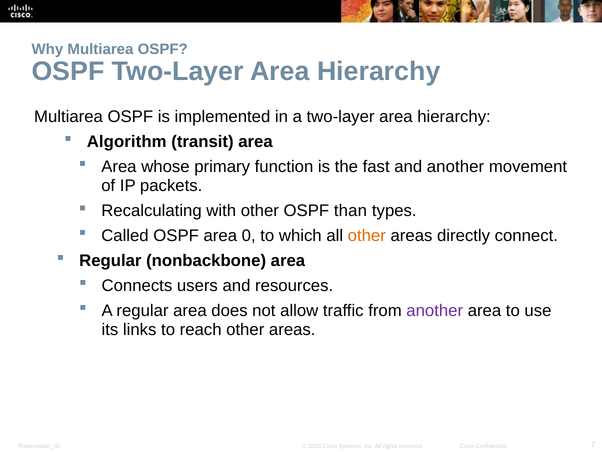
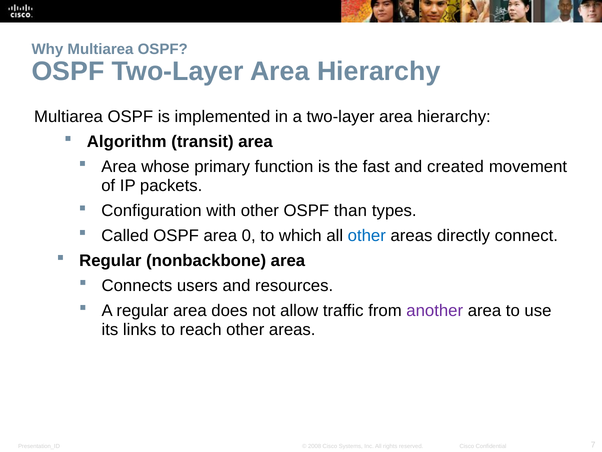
and another: another -> created (455, 166)
Recalculating: Recalculating -> Configuration (151, 210)
other colour: orange -> blue (367, 235)
